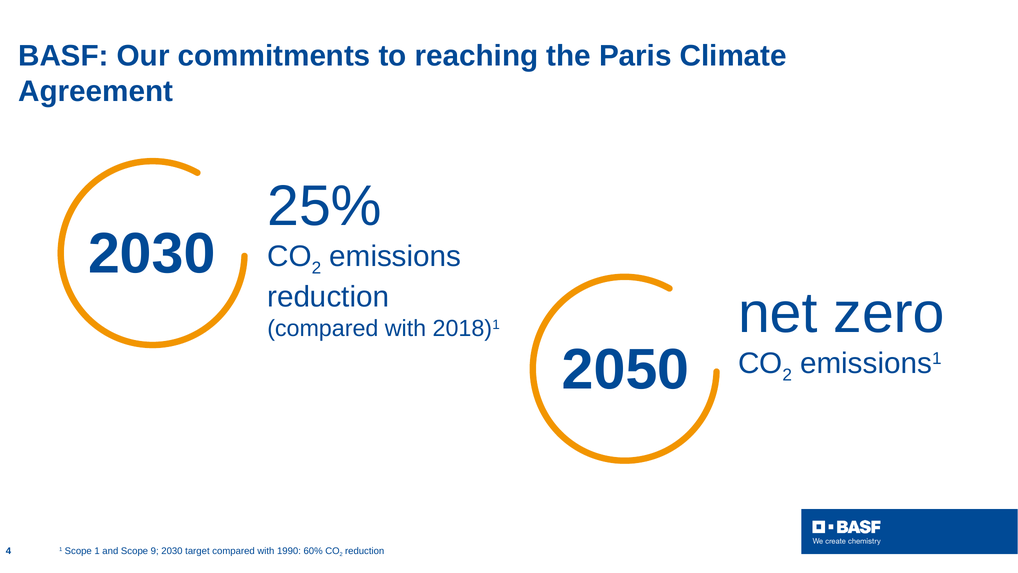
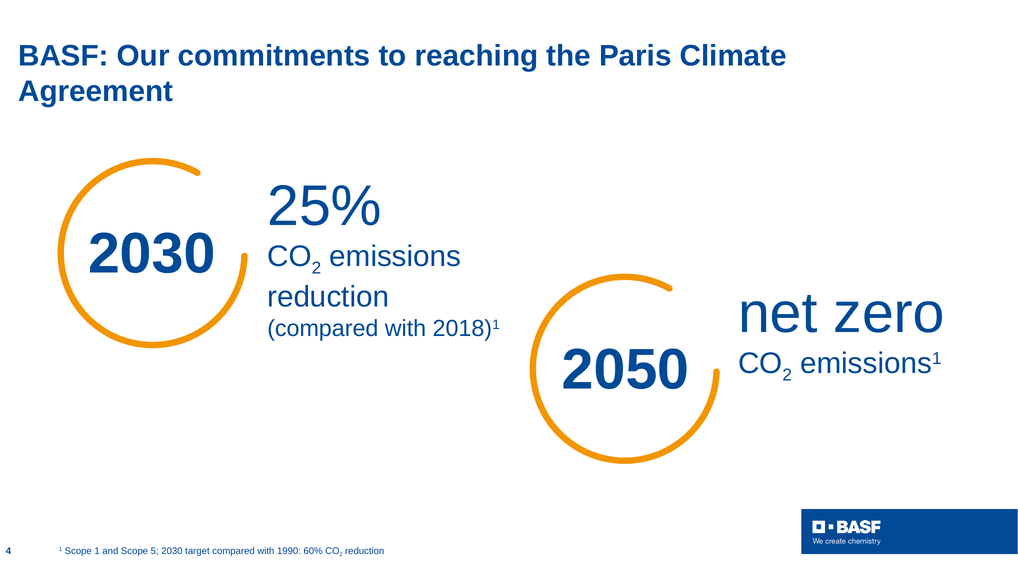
9: 9 -> 5 (155, 551)
